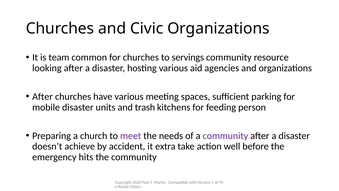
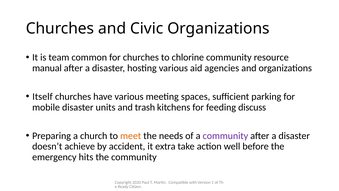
servings: servings -> chlorine (188, 57)
looking: looking -> manual (47, 68)
After: After -> Itself (42, 96)
person: person -> discuss (252, 107)
meet colour: purple -> orange (131, 136)
